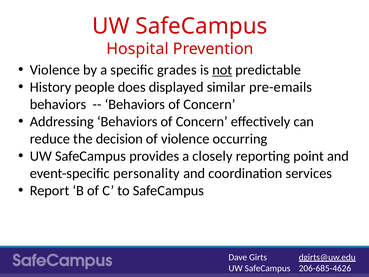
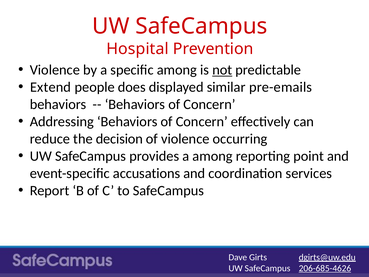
specific grades: grades -> among (177, 70)
History: History -> Extend (51, 87)
a closely: closely -> among (213, 156)
personality: personality -> accusations (147, 173)
206-685-4626 underline: none -> present (325, 268)
